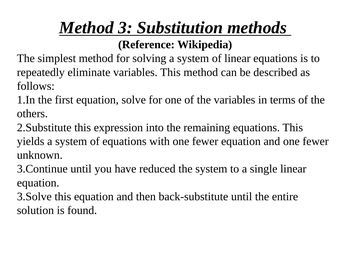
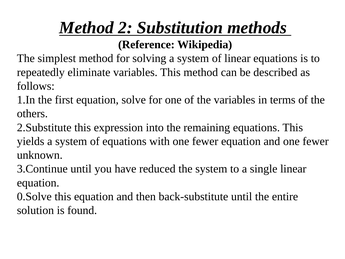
3: 3 -> 2 (125, 28)
3.Solve: 3.Solve -> 0.Solve (34, 196)
